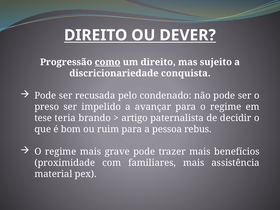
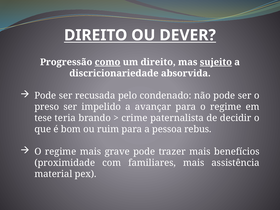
sujeito underline: none -> present (216, 62)
conquista: conquista -> absorvida (186, 73)
artigo: artigo -> crime (135, 118)
